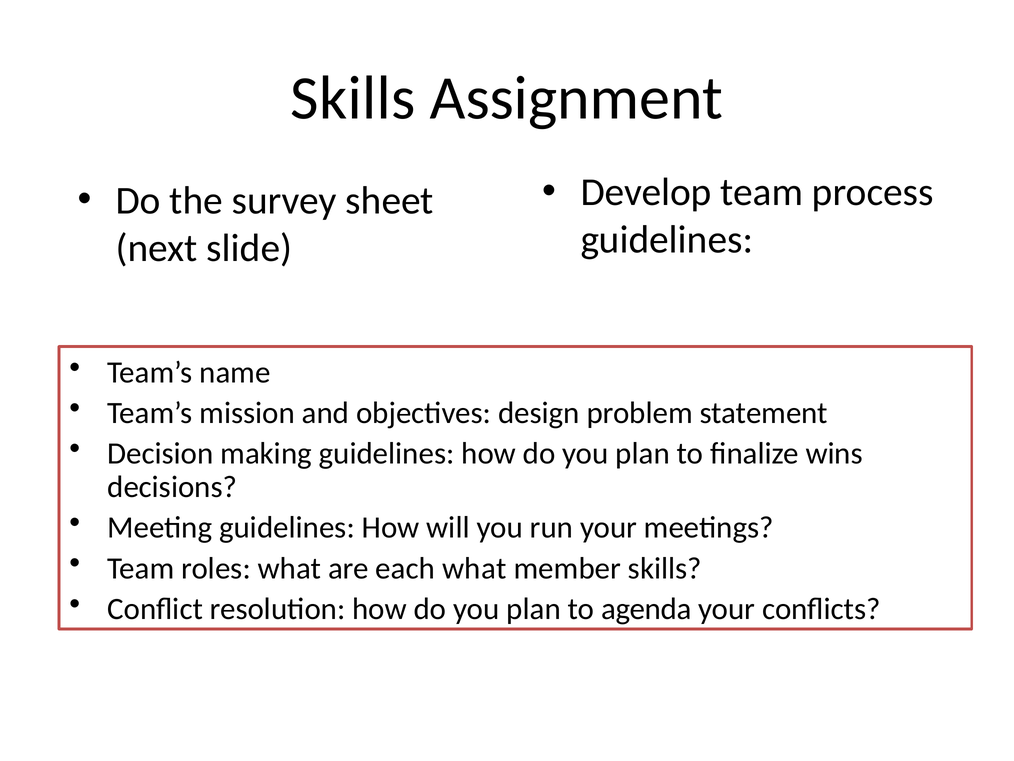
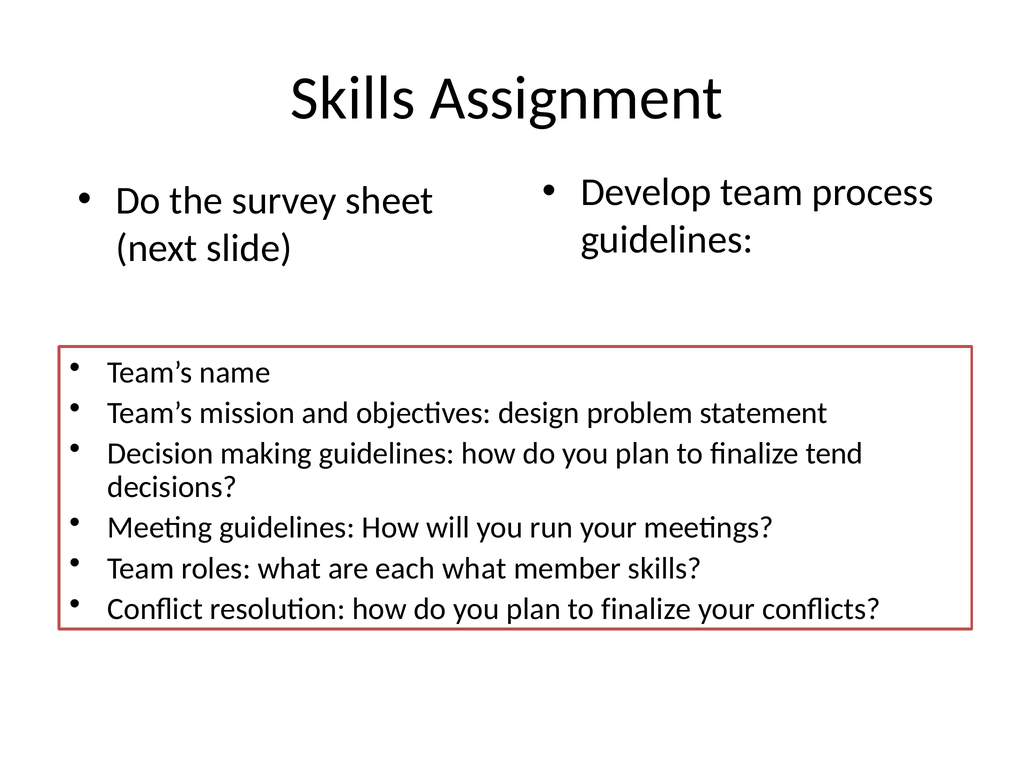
wins: wins -> tend (834, 453)
agenda: agenda -> finalize (646, 609)
